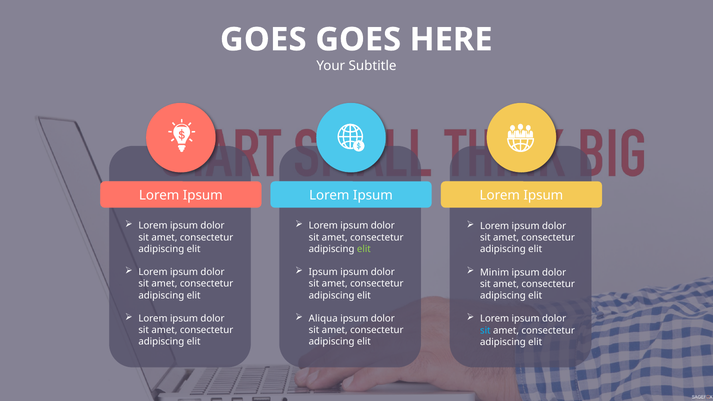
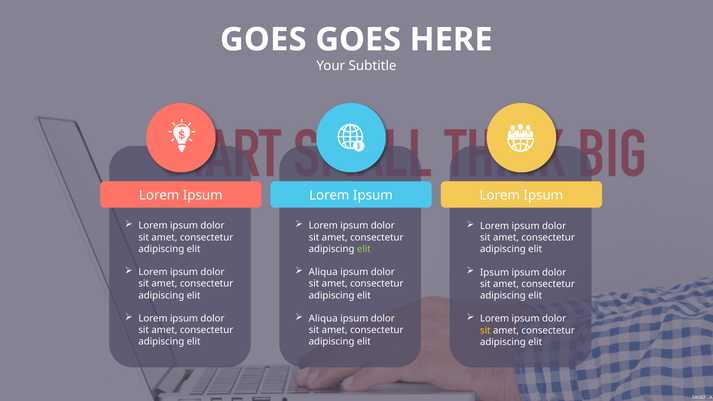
Ipsum: Ipsum -> Aliqua (323, 272)
Minim: Minim -> Ipsum (495, 272)
sit colour: light blue -> yellow (485, 330)
